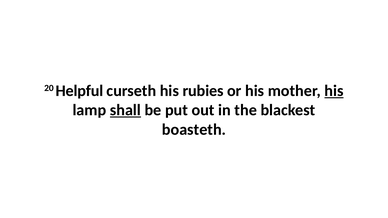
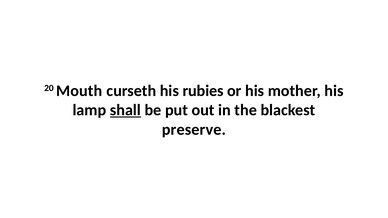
Helpful: Helpful -> Mouth (79, 91)
his underline: present -> none (334, 91)
boasteth: boasteth -> preserve (194, 130)
